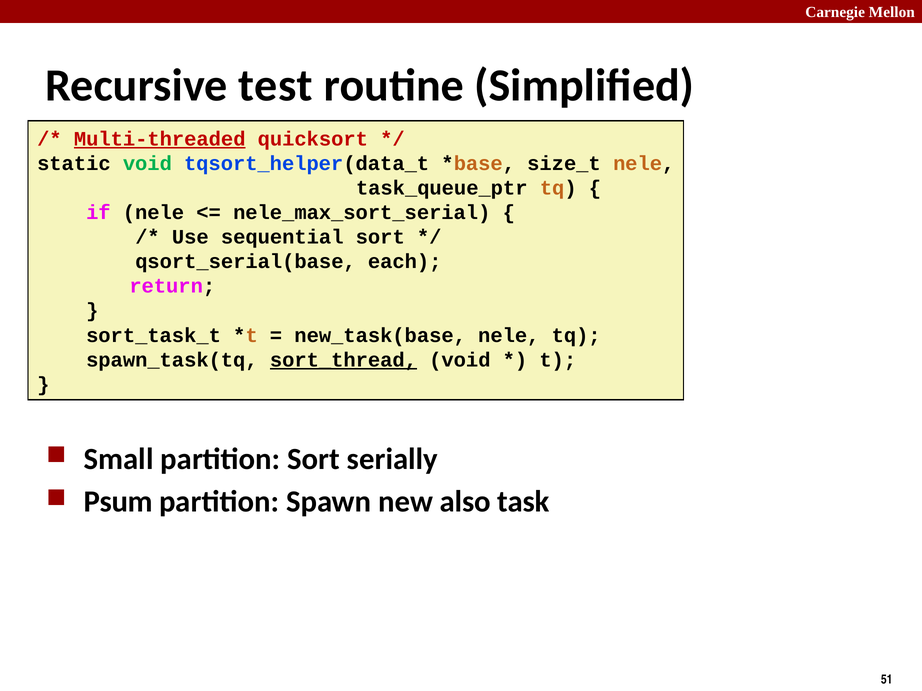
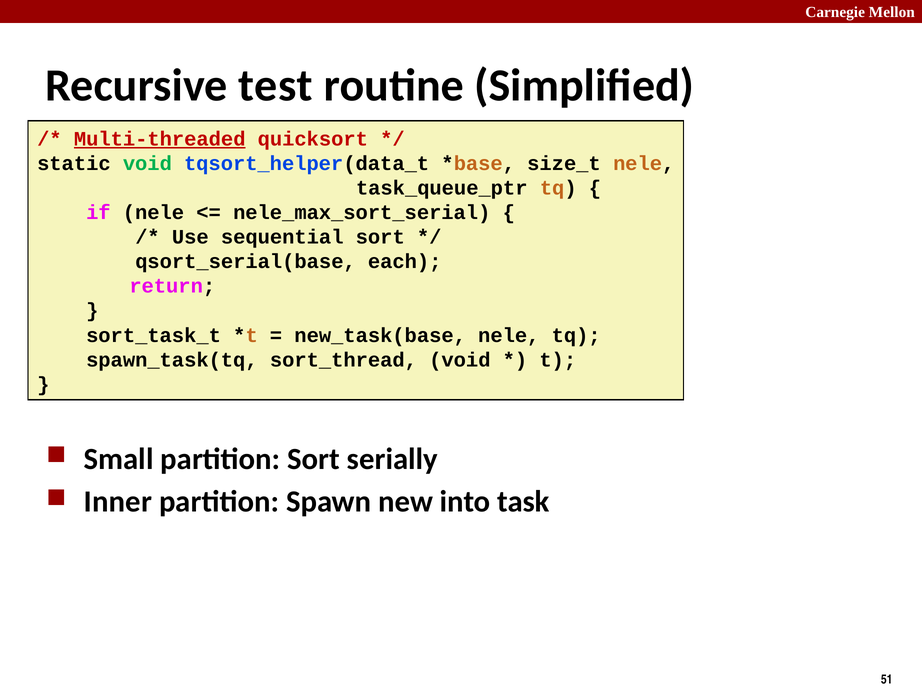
sort_thread underline: present -> none (343, 360)
Psum: Psum -> Inner (118, 502)
also: also -> into (465, 502)
